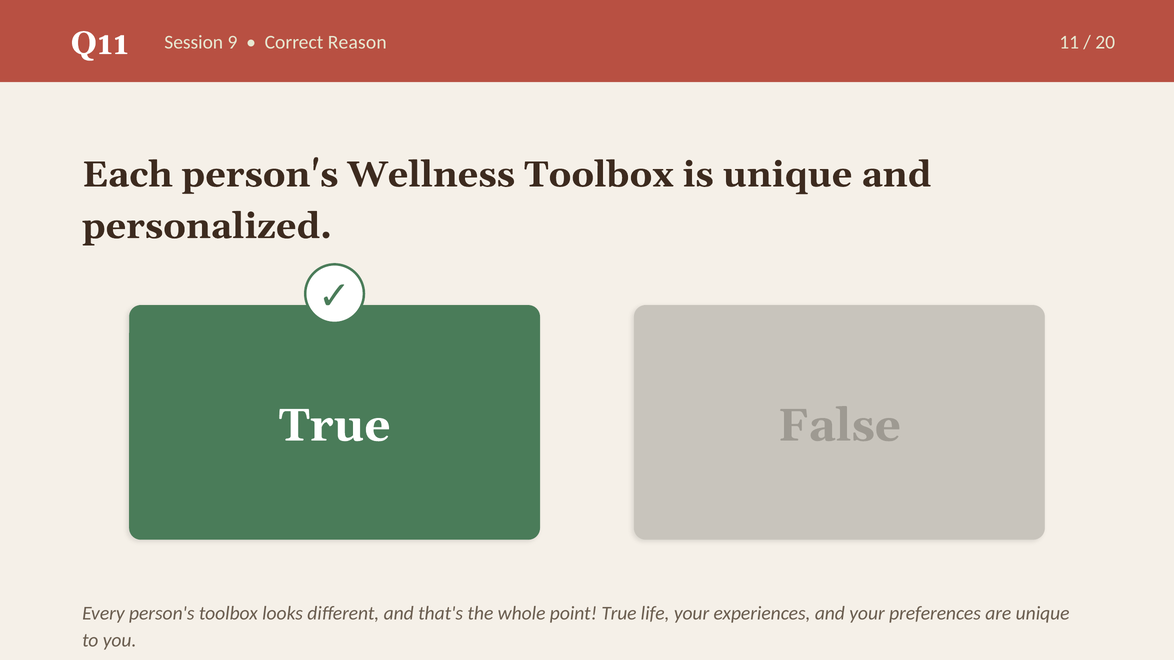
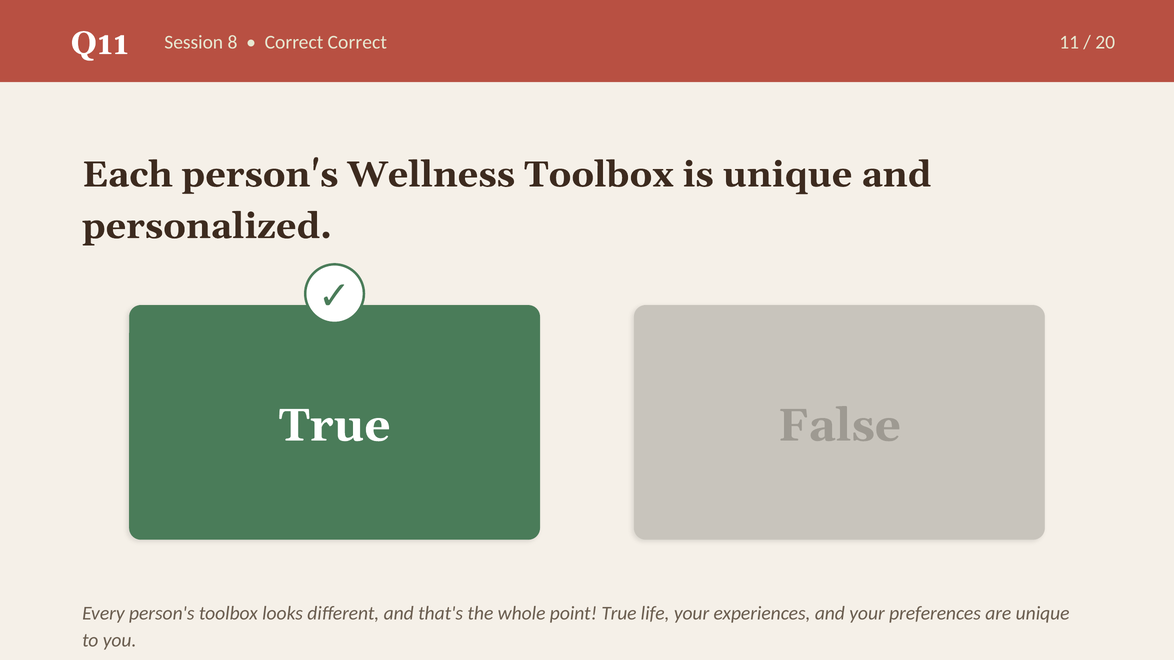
9: 9 -> 8 (232, 42)
Correct Reason: Reason -> Correct (357, 42)
